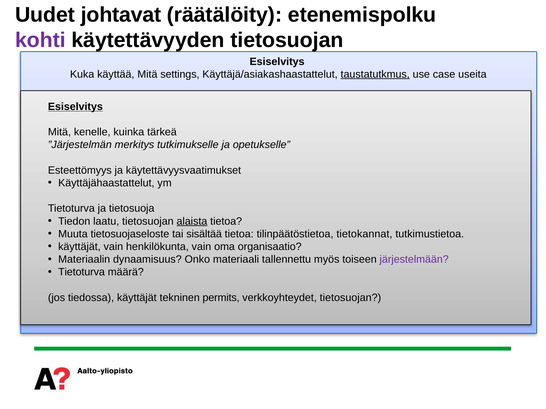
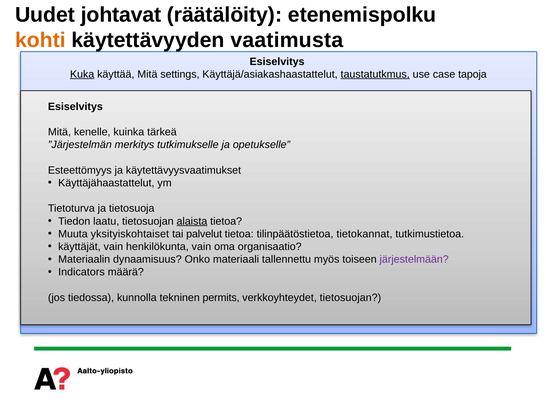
kohti colour: purple -> orange (40, 40)
käytettävyyden tietosuojan: tietosuojan -> vaatimusta (287, 40)
Kuka underline: none -> present (82, 74)
case useita: useita -> tapoja (472, 74)
Esiselvitys underline: present -> none (75, 107)
Muuta tietosuojaseloste: tietosuojaseloste -> yksityiskohtaiset (130, 234)
sisältää: sisältää -> palvelut (204, 234)
Tietoturva: Tietoturva -> Indicators (81, 272)
tiedossa käyttäjät: käyttäjät -> kunnolla (137, 298)
